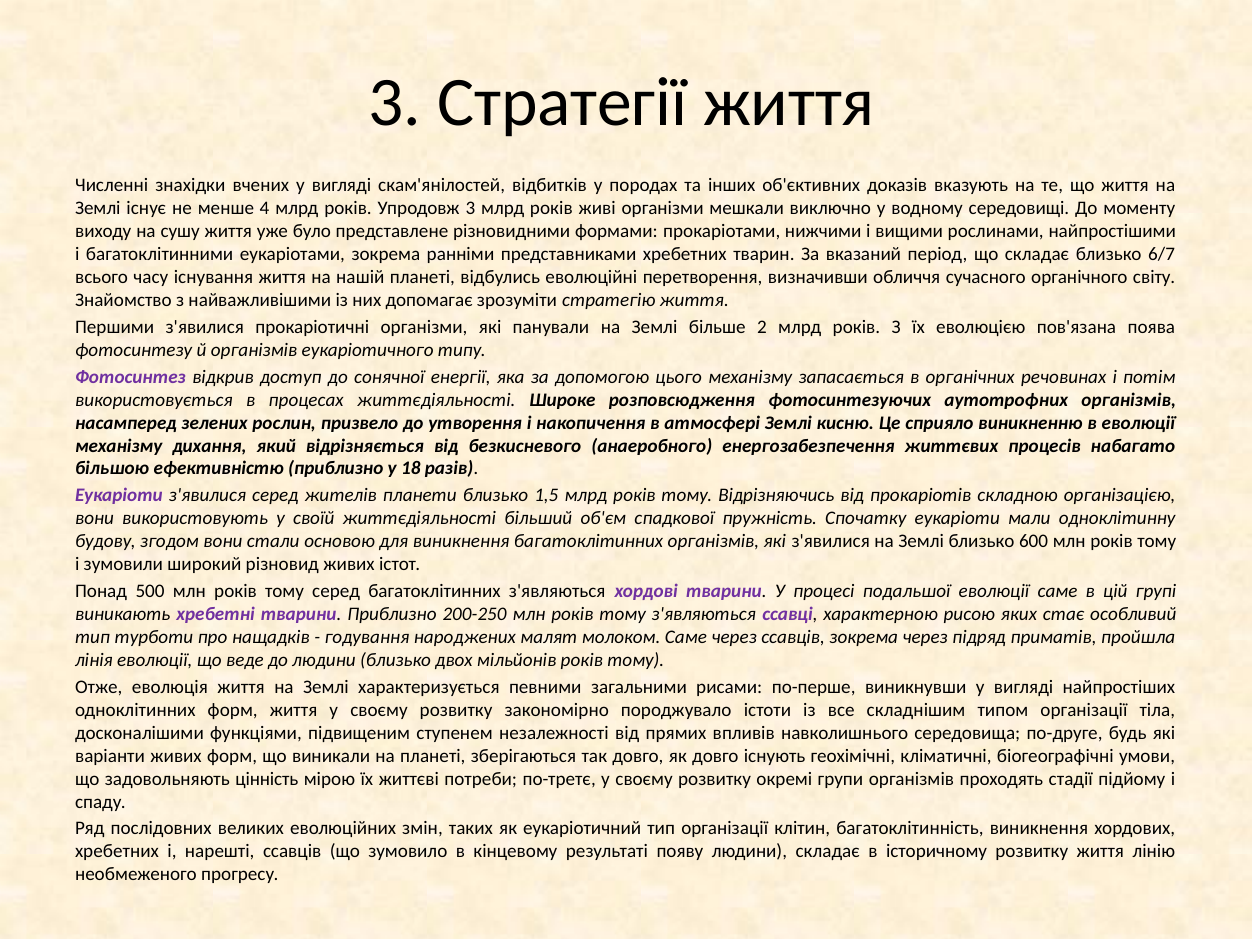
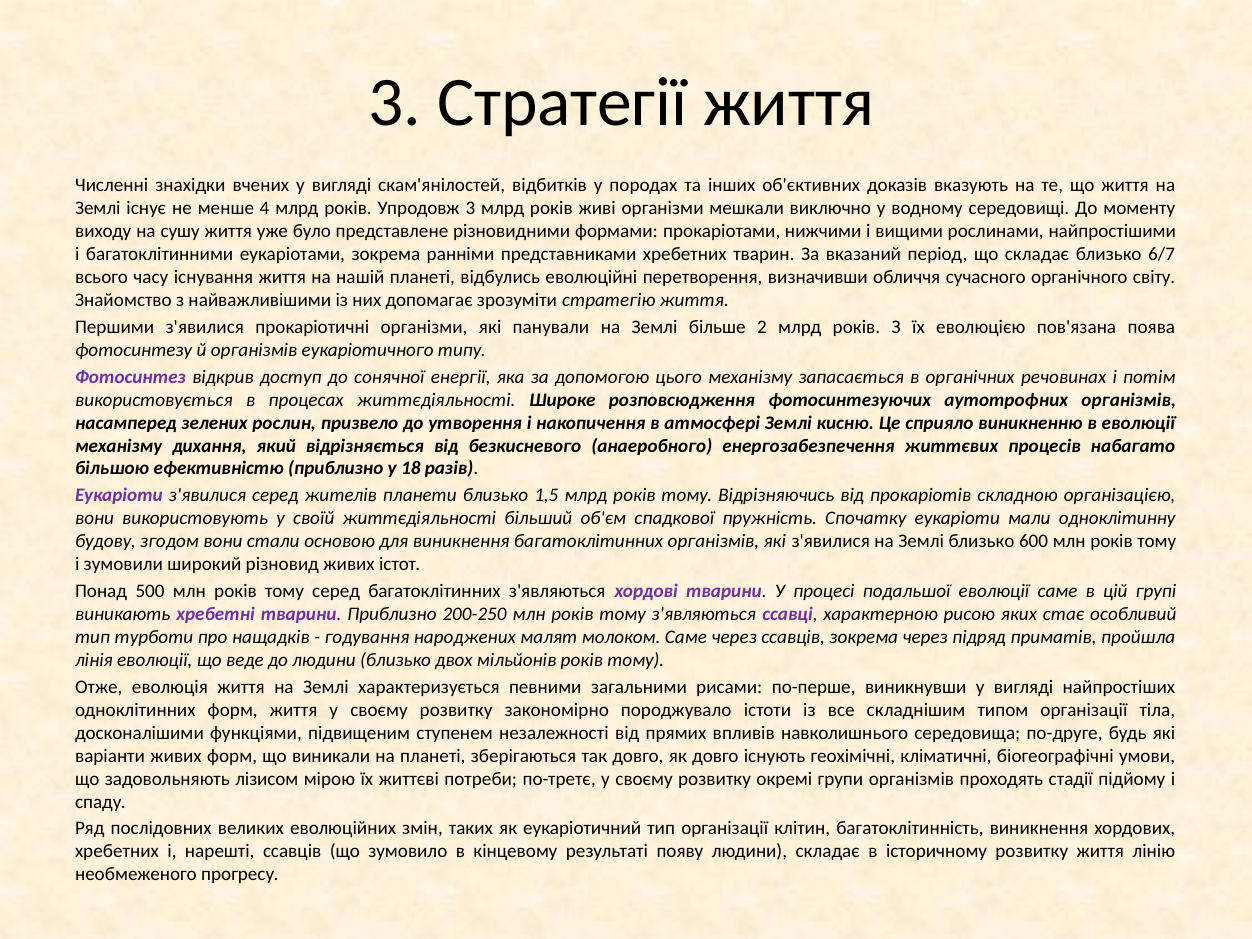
цінність: цінність -> лізисом (267, 779)
